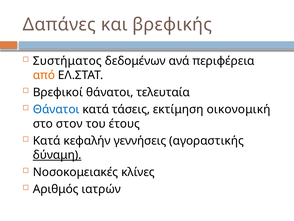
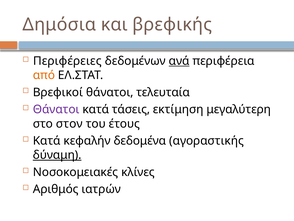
Δαπάνες: Δαπάνες -> Δημόσια (59, 25)
Συστήματος: Συστήματος -> Περιφέρειες (67, 61)
ανά underline: none -> present (179, 61)
Θάνατοι colour: blue -> purple (56, 109)
οικονομική: οικονομική -> μεγαλύτερη (239, 109)
γεννήσεις: γεννήσεις -> δεδομένα (140, 140)
